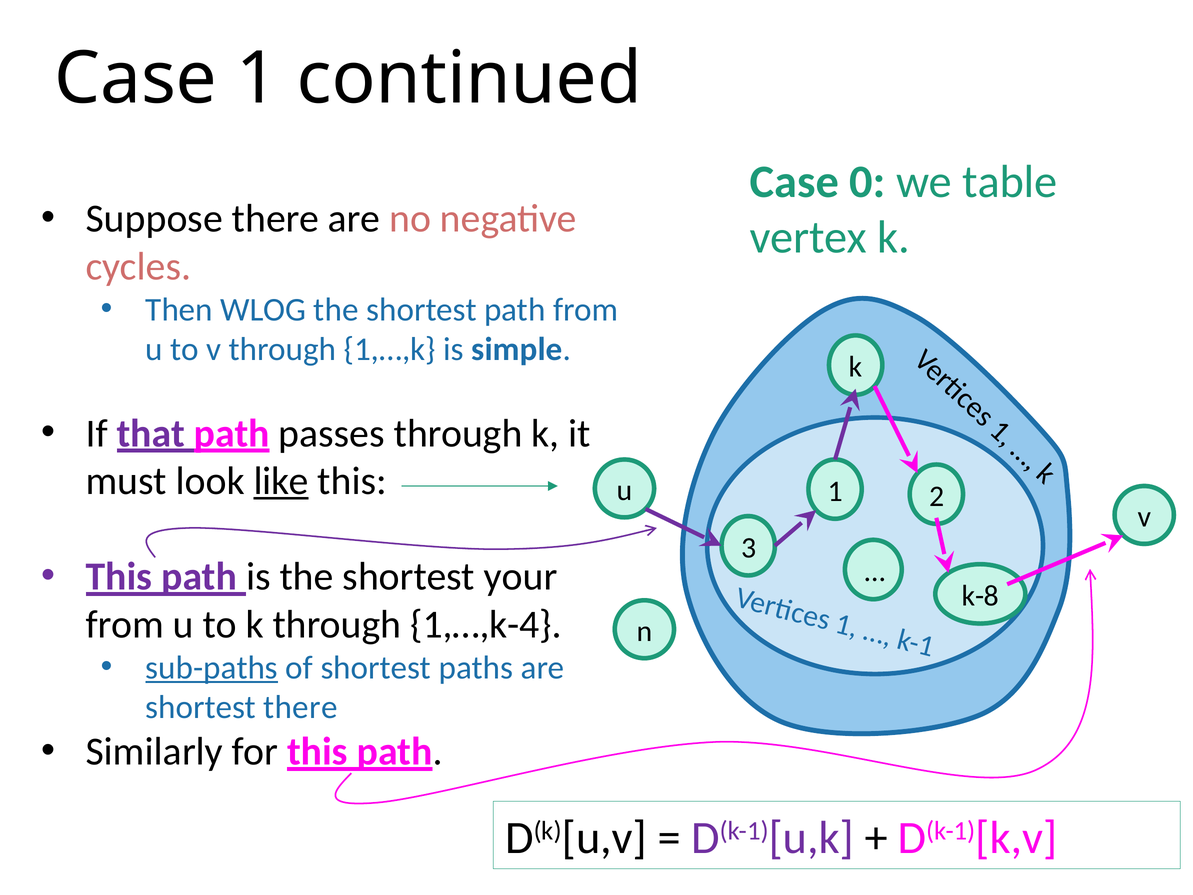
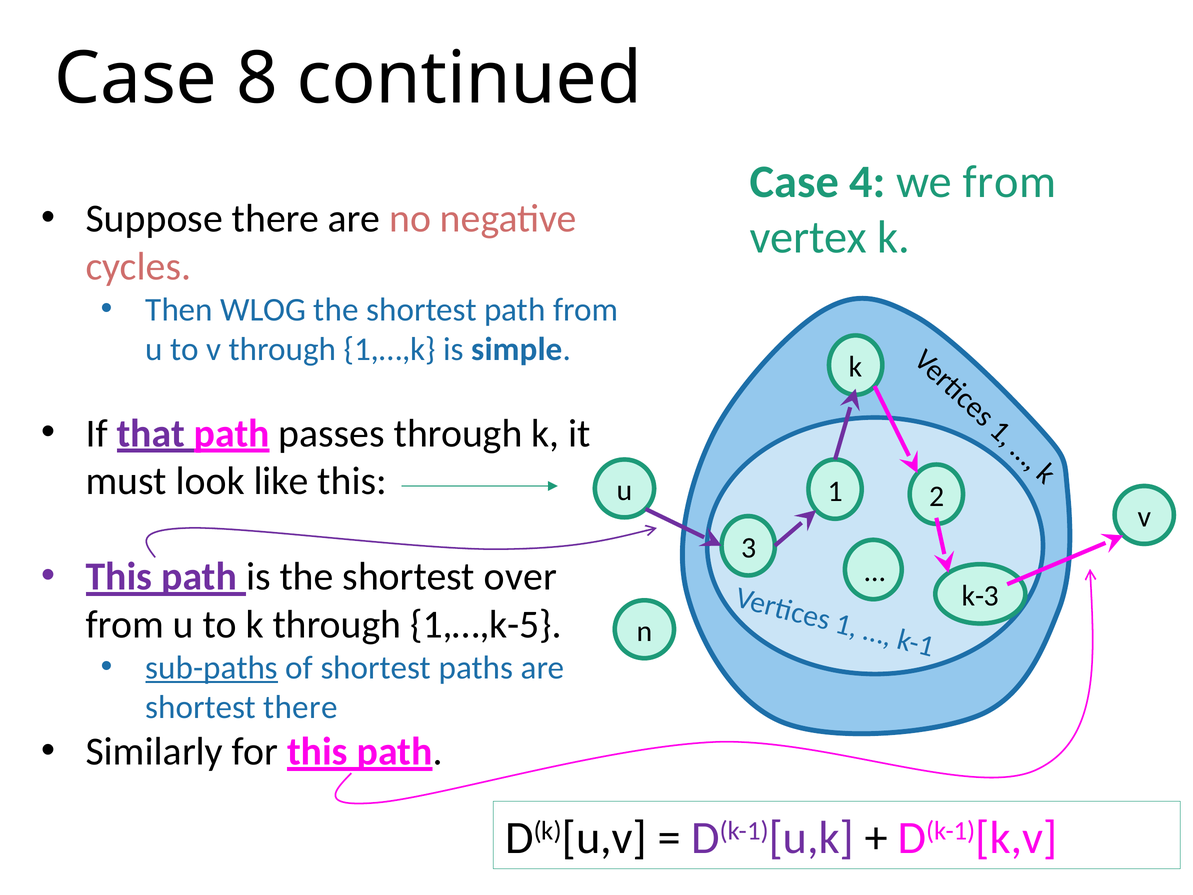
Case 1: 1 -> 8 (257, 79)
0: 0 -> 4 (867, 182)
we table: table -> from (1009, 182)
like underline: present -> none (281, 481)
your: your -> over (521, 577)
k-8: k-8 -> k-3 (980, 596)
1,…,k-4: 1,…,k-4 -> 1,…,k-5 (486, 624)
